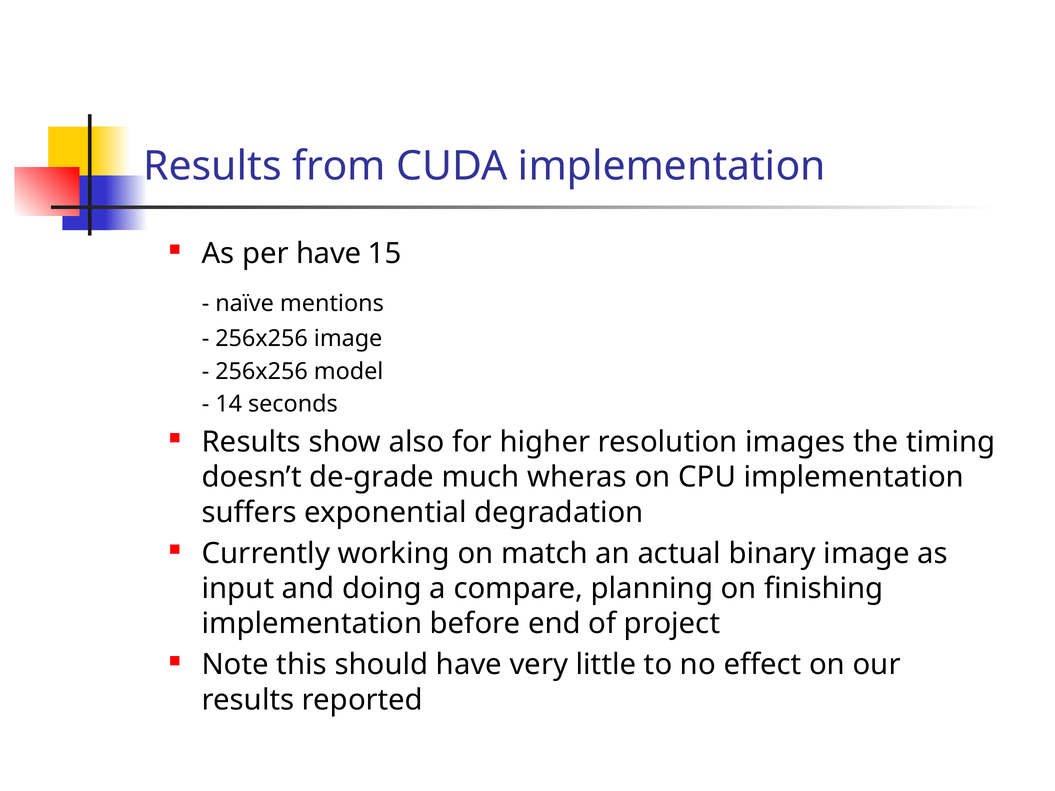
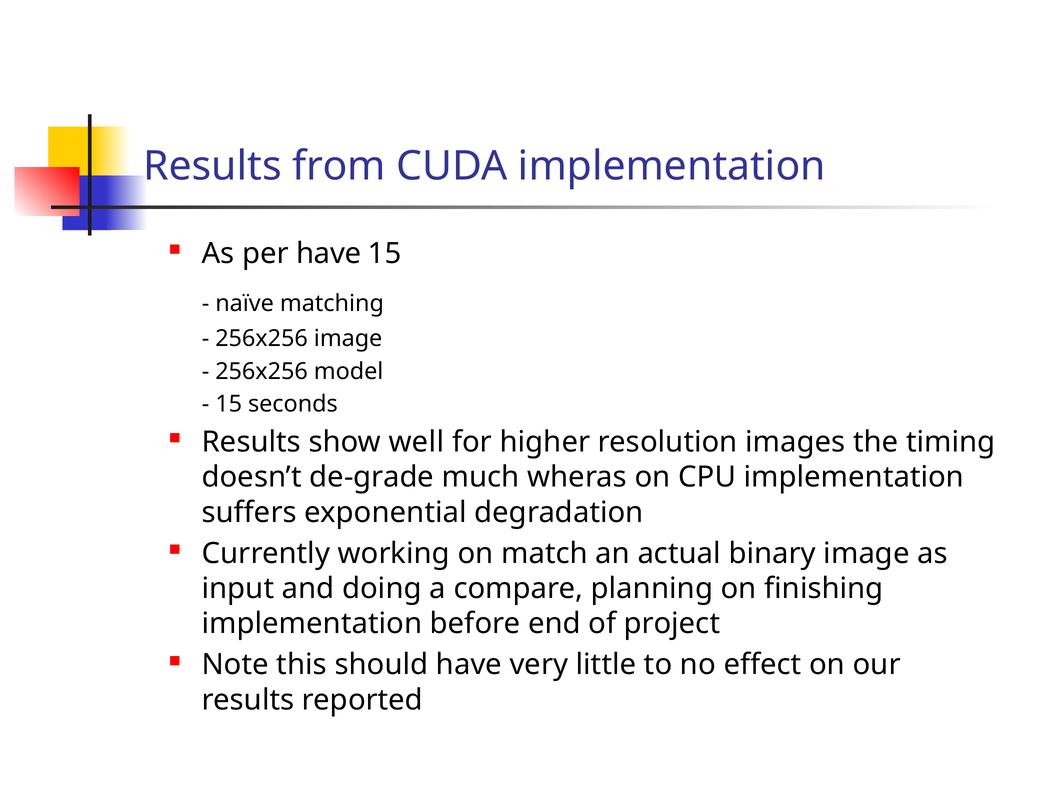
mentions: mentions -> matching (332, 303)
14: 14 -> 15 (229, 404)
also: also -> well (416, 442)
